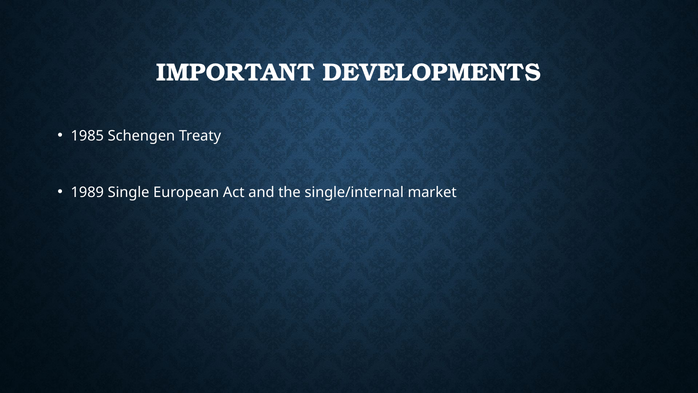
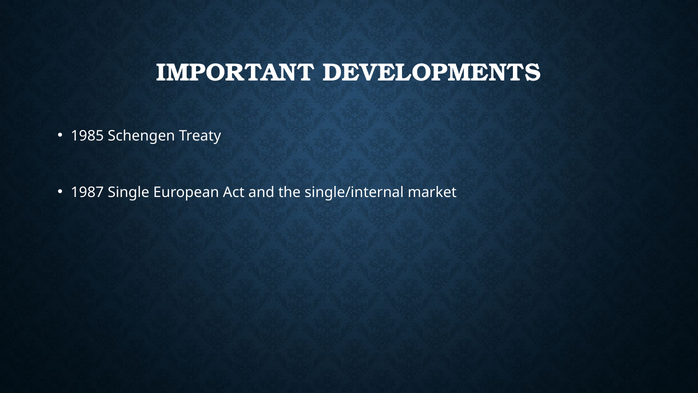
1989: 1989 -> 1987 (87, 192)
